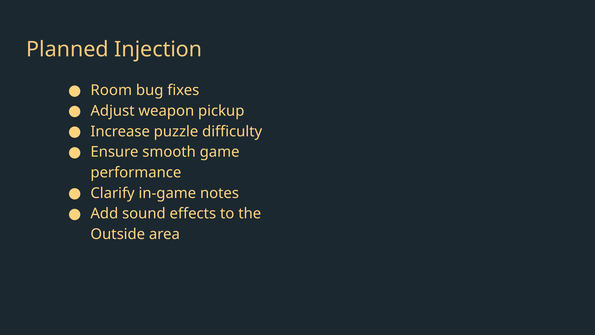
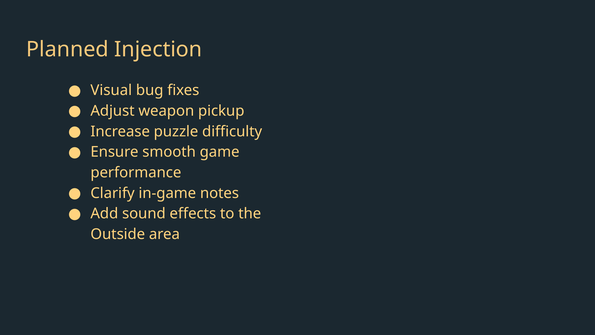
Room: Room -> Visual (111, 90)
